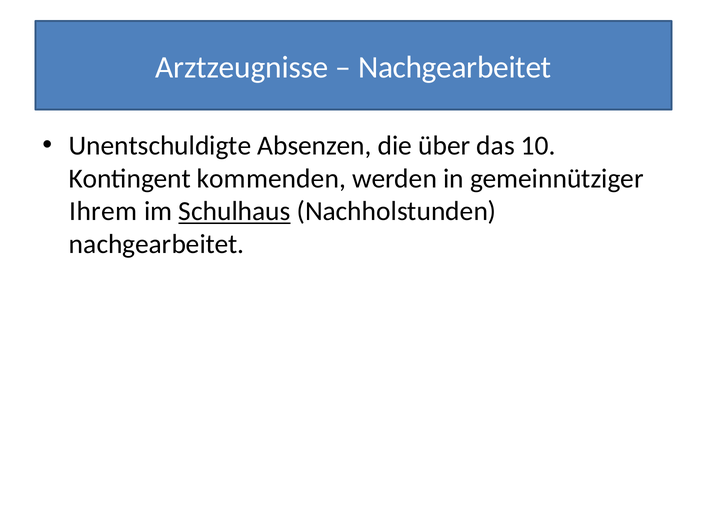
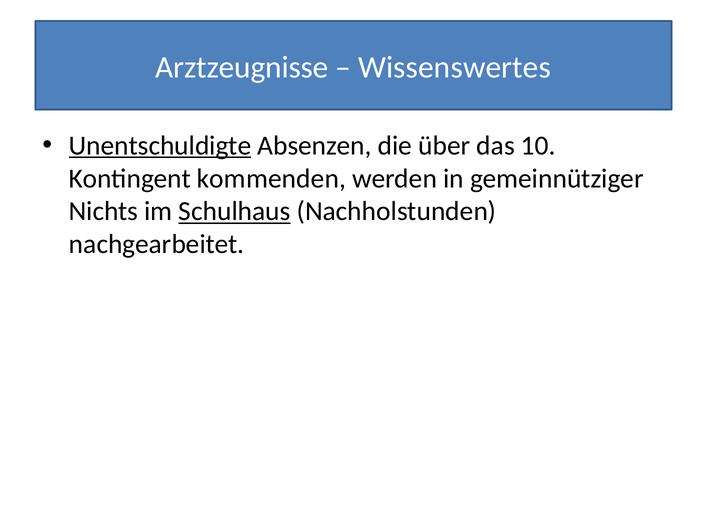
Nachgearbeitet: Nachgearbeitet -> Wissenswertes (455, 68)
Unentschuldigte underline: none -> present (160, 146)
Ihrem: Ihrem -> Nichts (103, 211)
